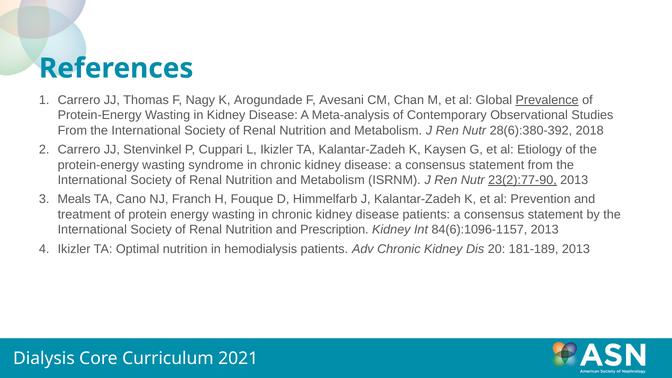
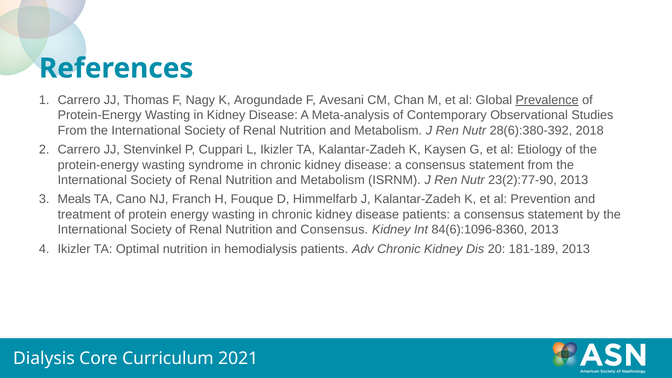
23(2):77-90 underline: present -> none (522, 180)
and Prescription: Prescription -> Consensus (334, 230)
84(6):1096-1157: 84(6):1096-1157 -> 84(6):1096-8360 (479, 230)
